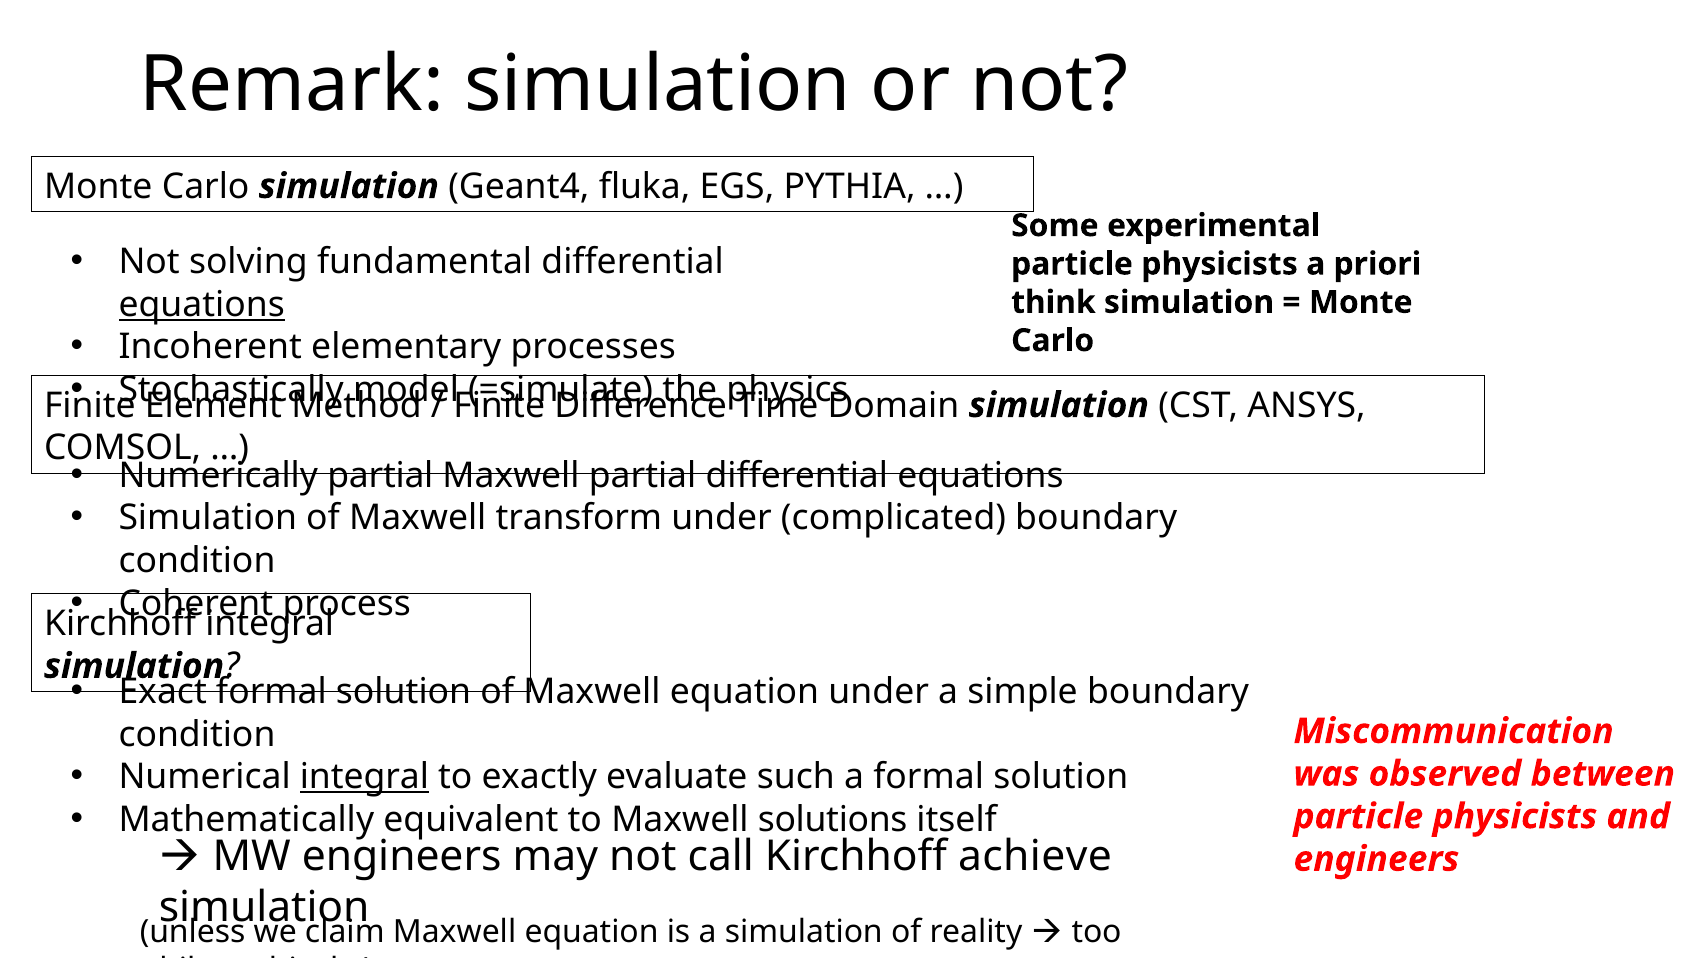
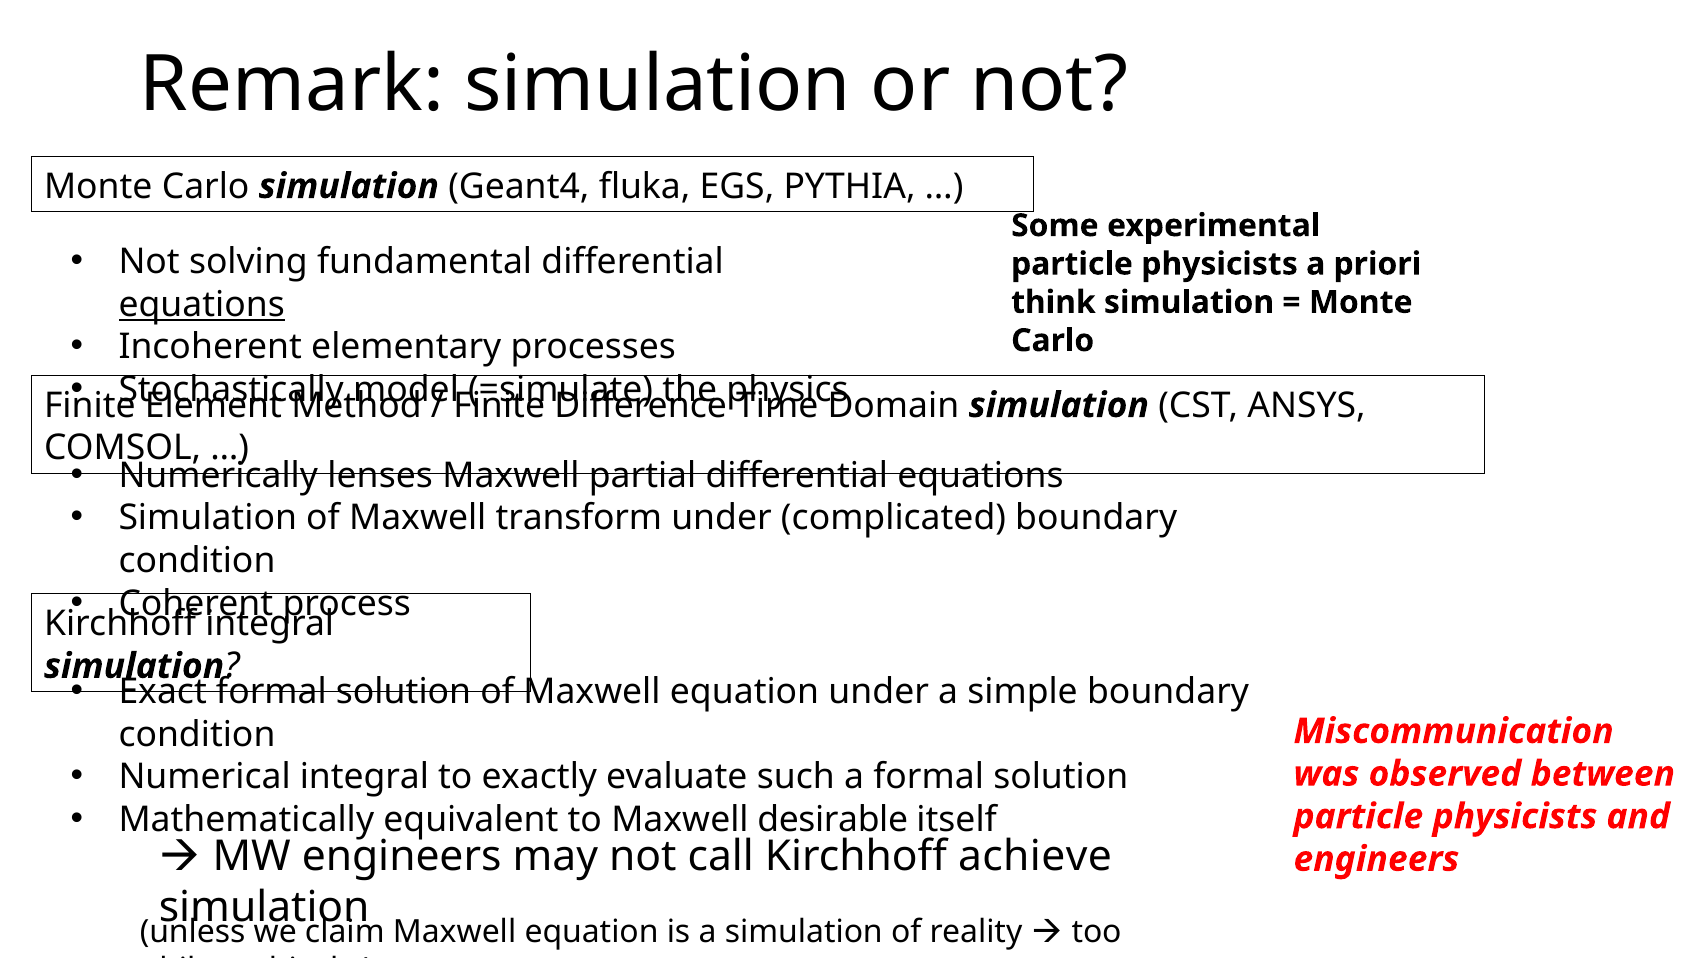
Numerically partial: partial -> lenses (380, 476)
integral underline: present -> none (364, 777)
solutions: solutions -> desirable (833, 820)
